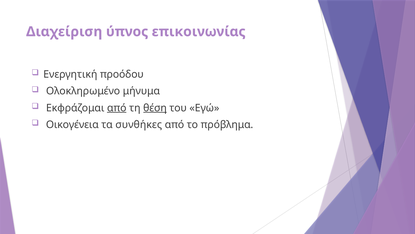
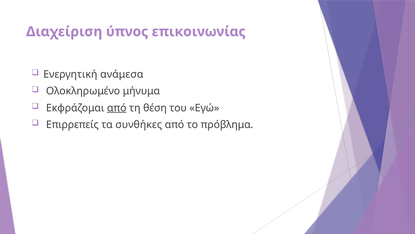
προόδου: προόδου -> ανάμεσα (122, 74)
θέση underline: present -> none (155, 108)
Οικογένεια: Οικογένεια -> Επιρρεπείς (72, 124)
